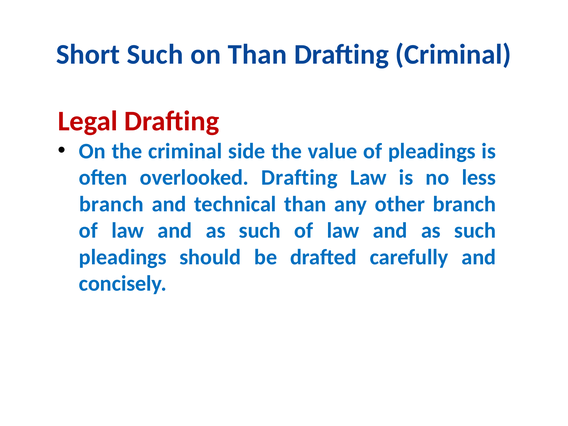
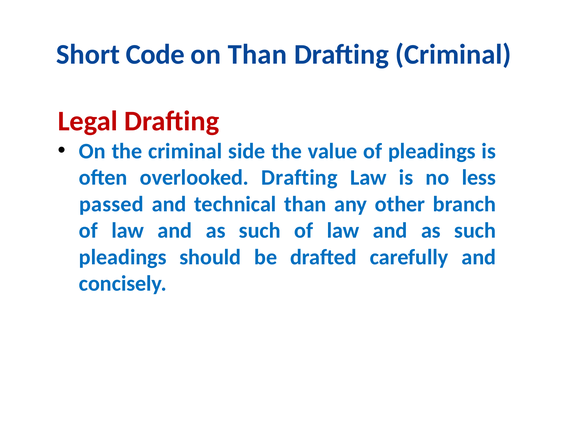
Short Such: Such -> Code (155, 54)
branch: branch -> passed (111, 204)
